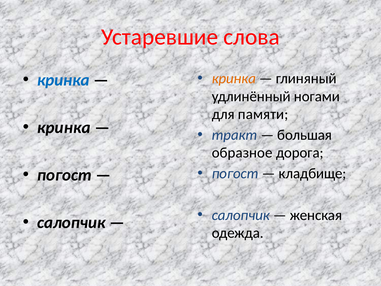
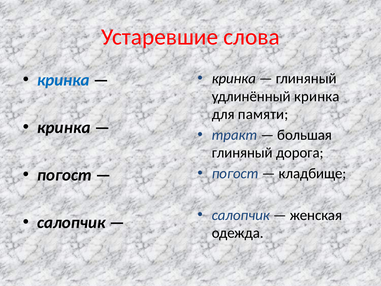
кринка colour: orange -> black (234, 79)
удлинённый ногами: ногами -> кринка (317, 96)
образное: образное -> глиняный (242, 153)
